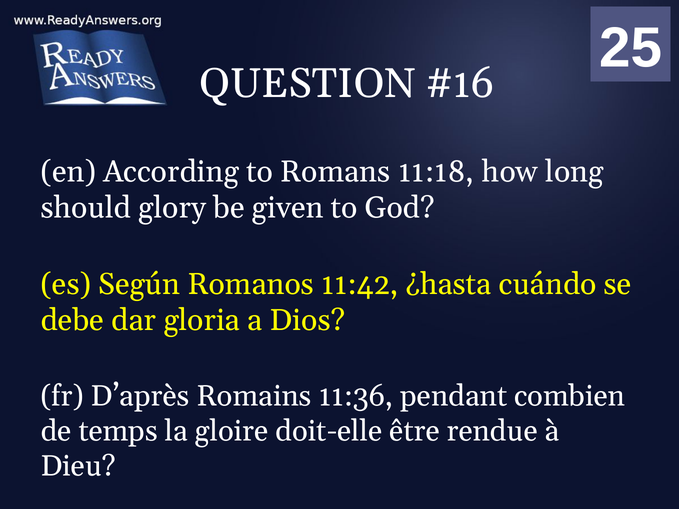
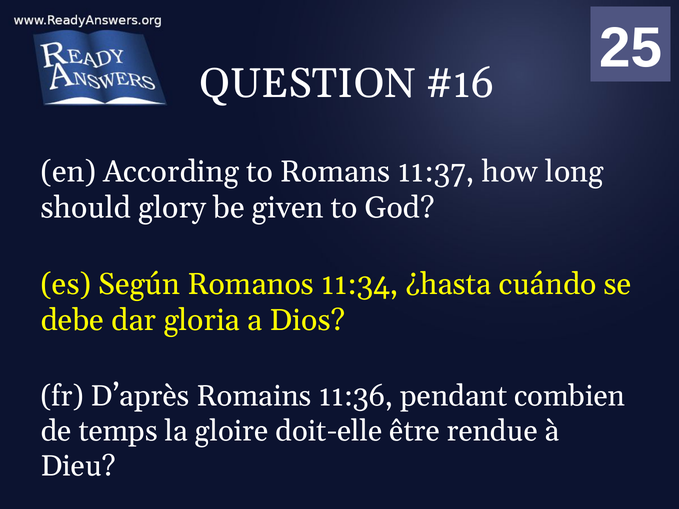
11:18: 11:18 -> 11:37 (436, 172)
11:42: 11:42 -> 11:34 (360, 284)
